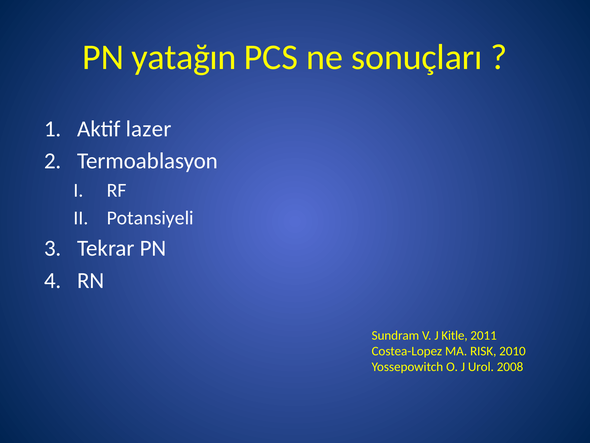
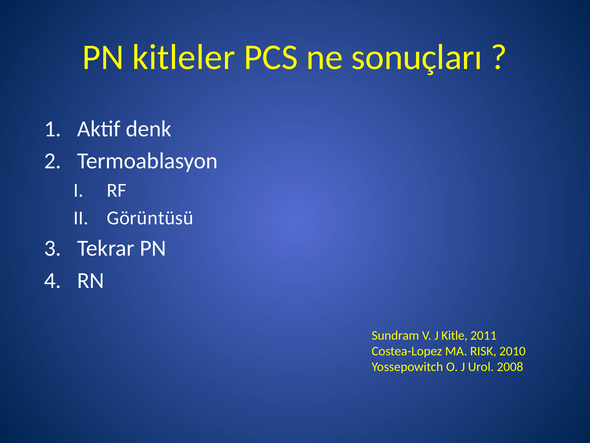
yatağın: yatağın -> kitleler (184, 57)
lazer: lazer -> denk (149, 129)
Potansiyeli: Potansiyeli -> Görüntüsü (150, 218)
